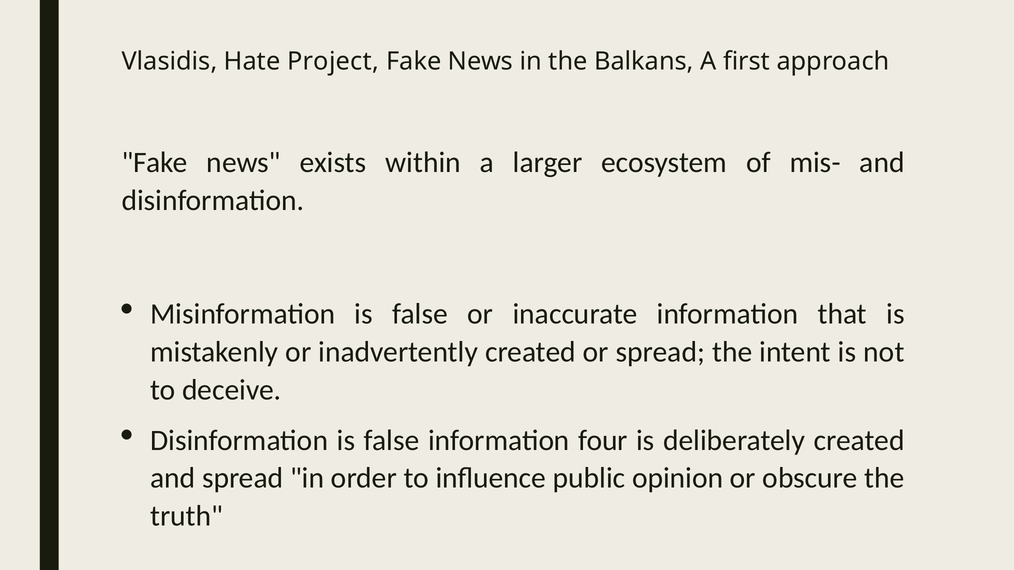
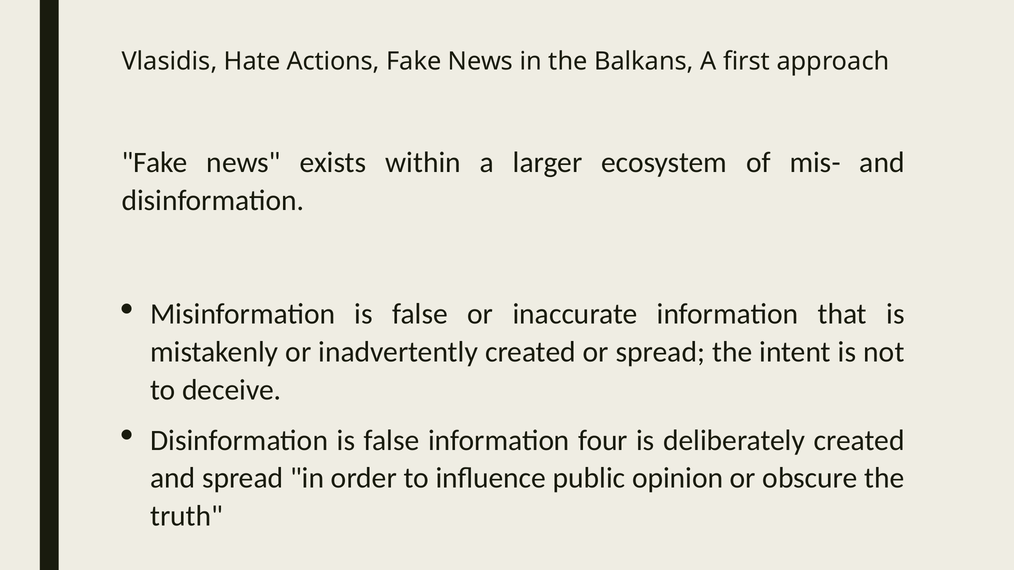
Project: Project -> Actions (333, 62)
